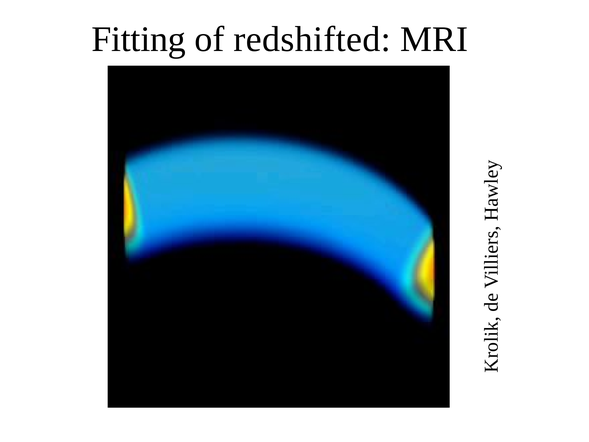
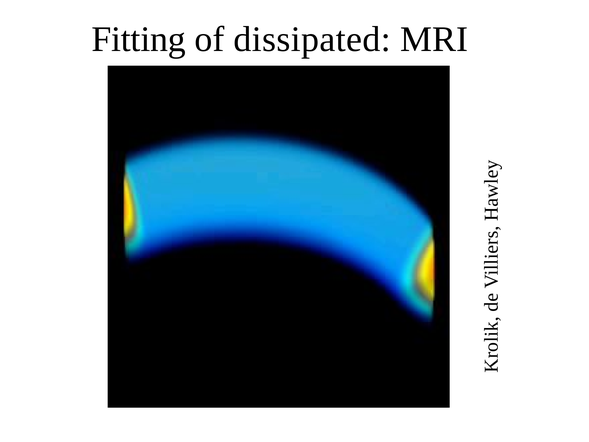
redshifted: redshifted -> dissipated (312, 39)
